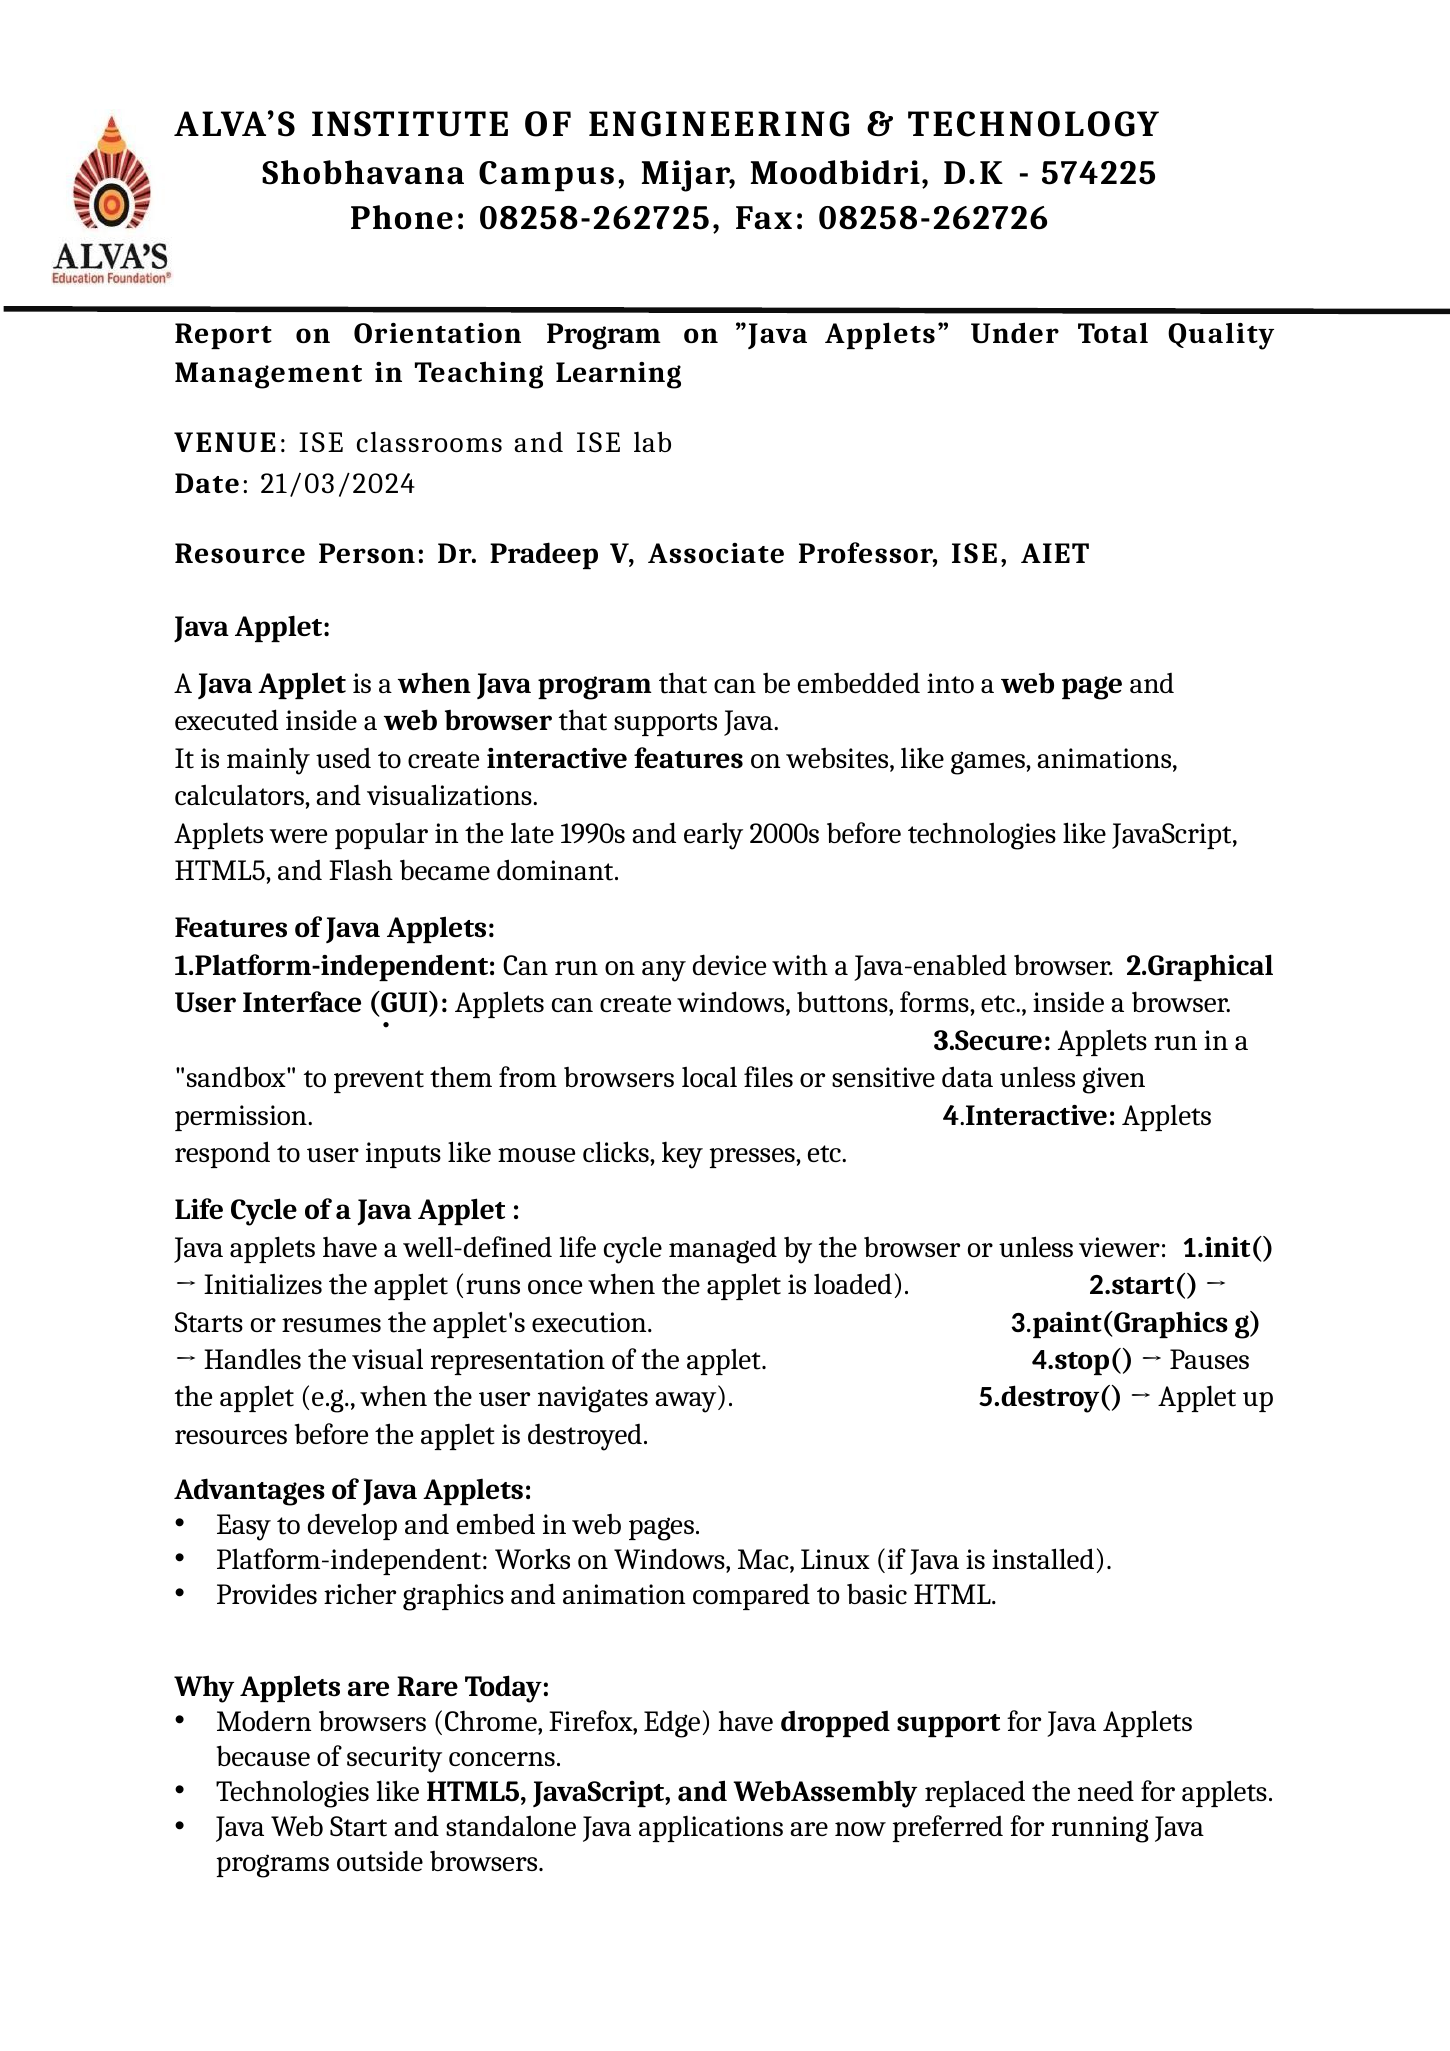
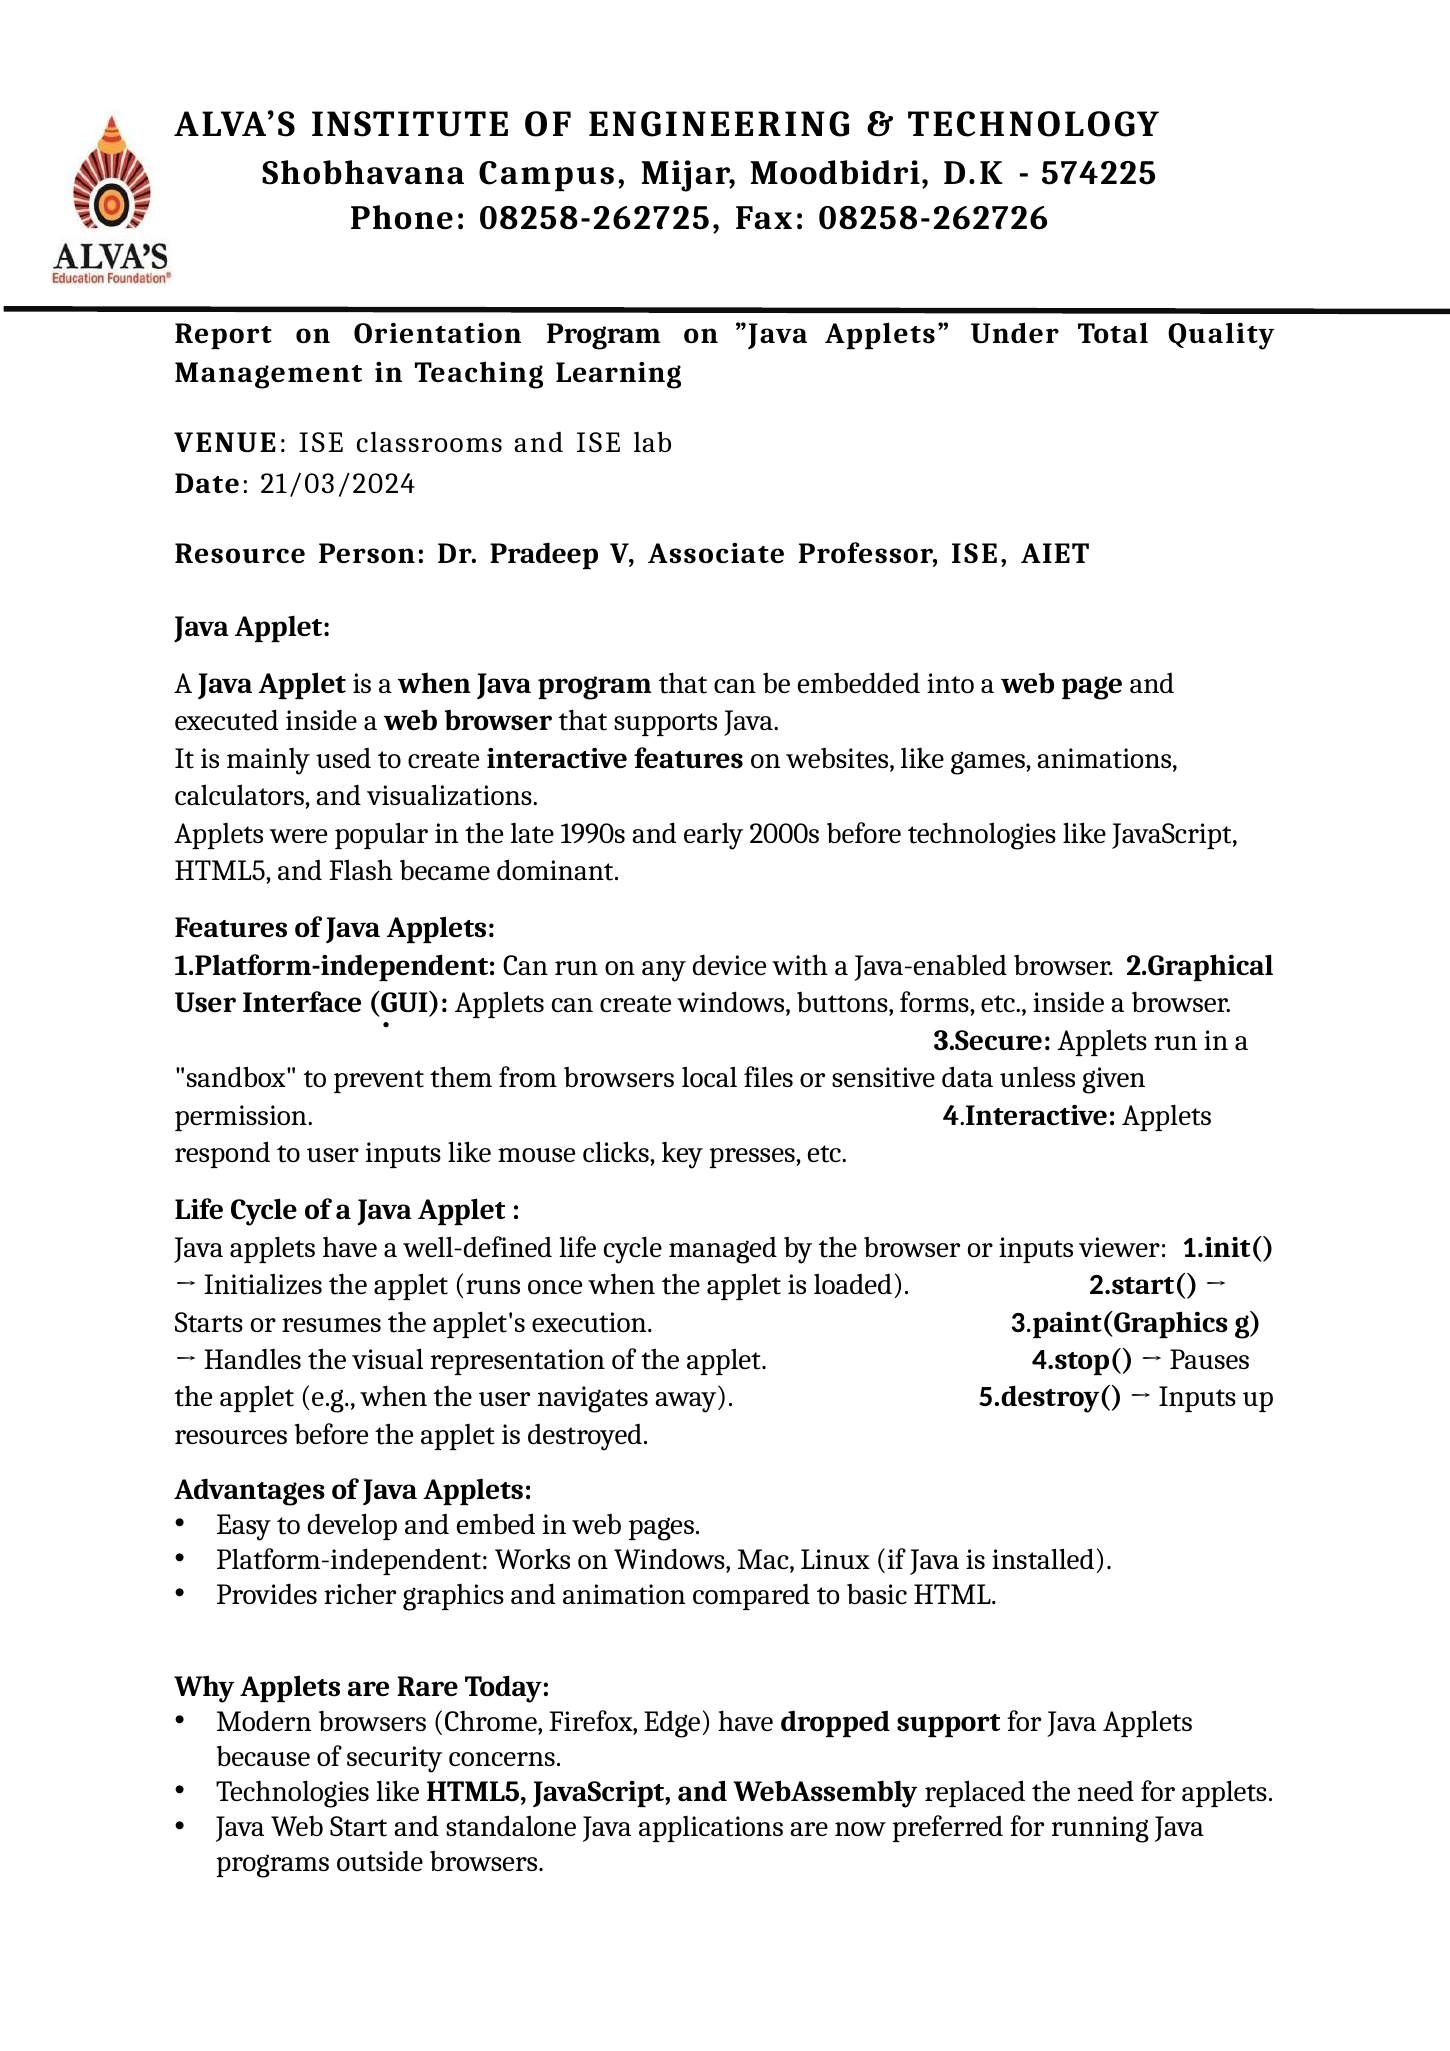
or unless: unless -> inputs (1037, 1248)
Applet: Applet -> Inputs (1197, 1398)
